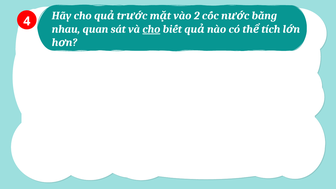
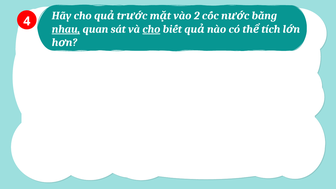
nhau underline: none -> present (66, 29)
